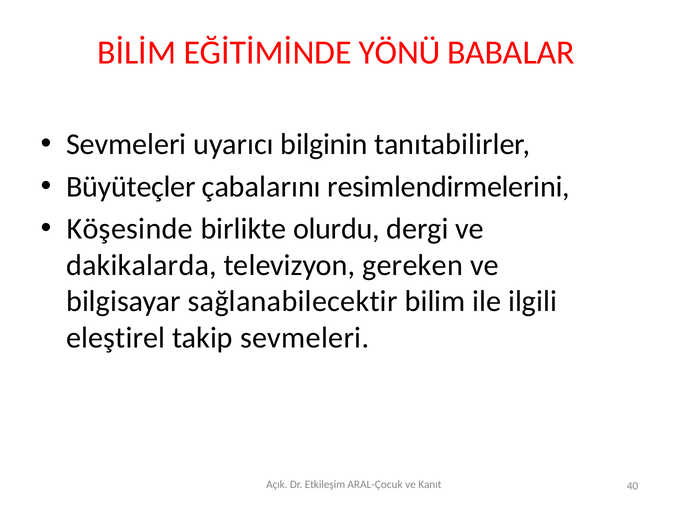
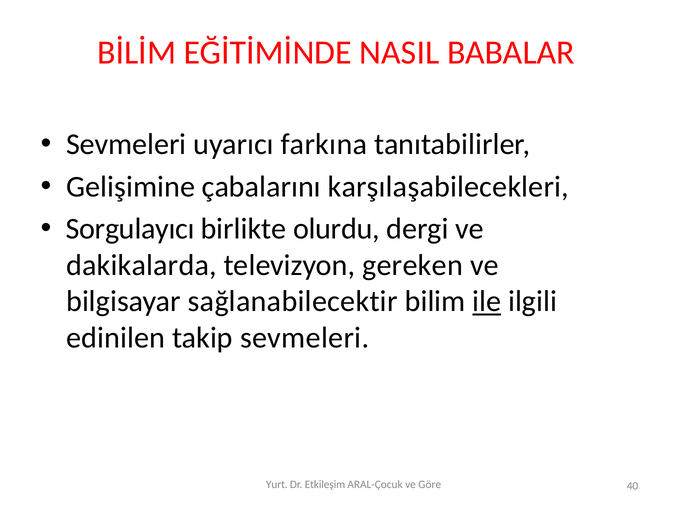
YÖNÜ: YÖNÜ -> NASIL (399, 53)
bilginin: bilginin -> farkına (324, 145)
Büyüteçler: Büyüteçler -> Gelişimine (131, 187)
resimlendirmelerini: resimlendirmelerini -> karşılaşabilecekleri (448, 187)
Köşesinde: Köşesinde -> Sorgulayıcı (130, 229)
ile underline: none -> present (487, 302)
eleştirel: eleştirel -> edinilen (116, 338)
Açık: Açık -> Yurt (277, 485)
Kanıt: Kanıt -> Göre (430, 485)
